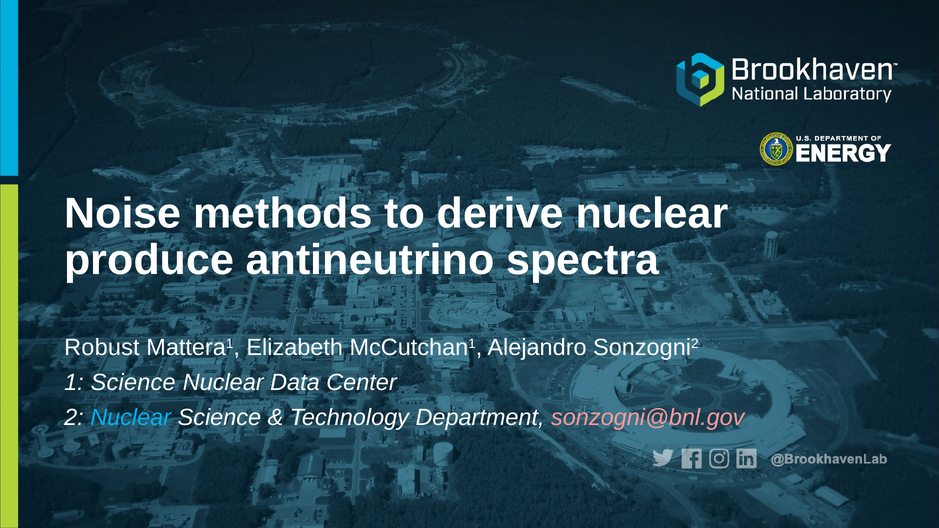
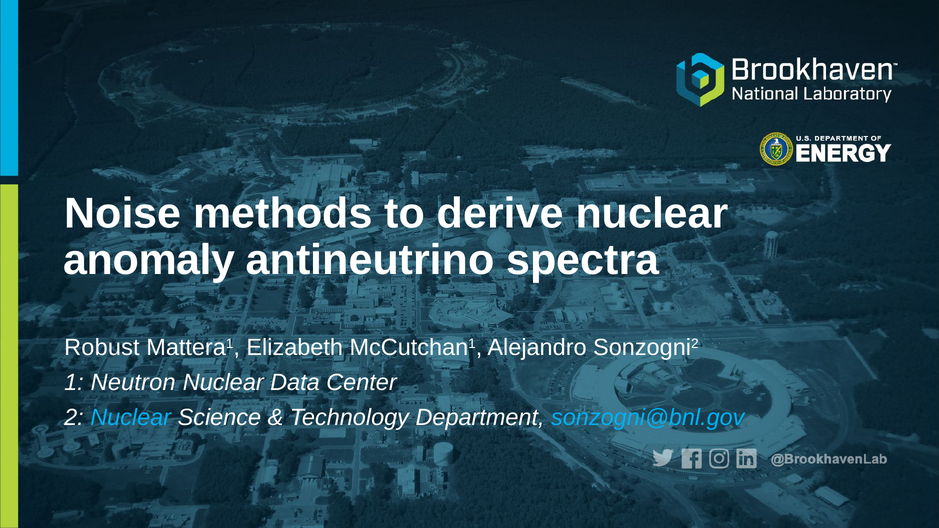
produce: produce -> anomaly (149, 260)
1 Science: Science -> Neutron (133, 383)
sonzogni@bnl.gov colour: pink -> light blue (648, 418)
